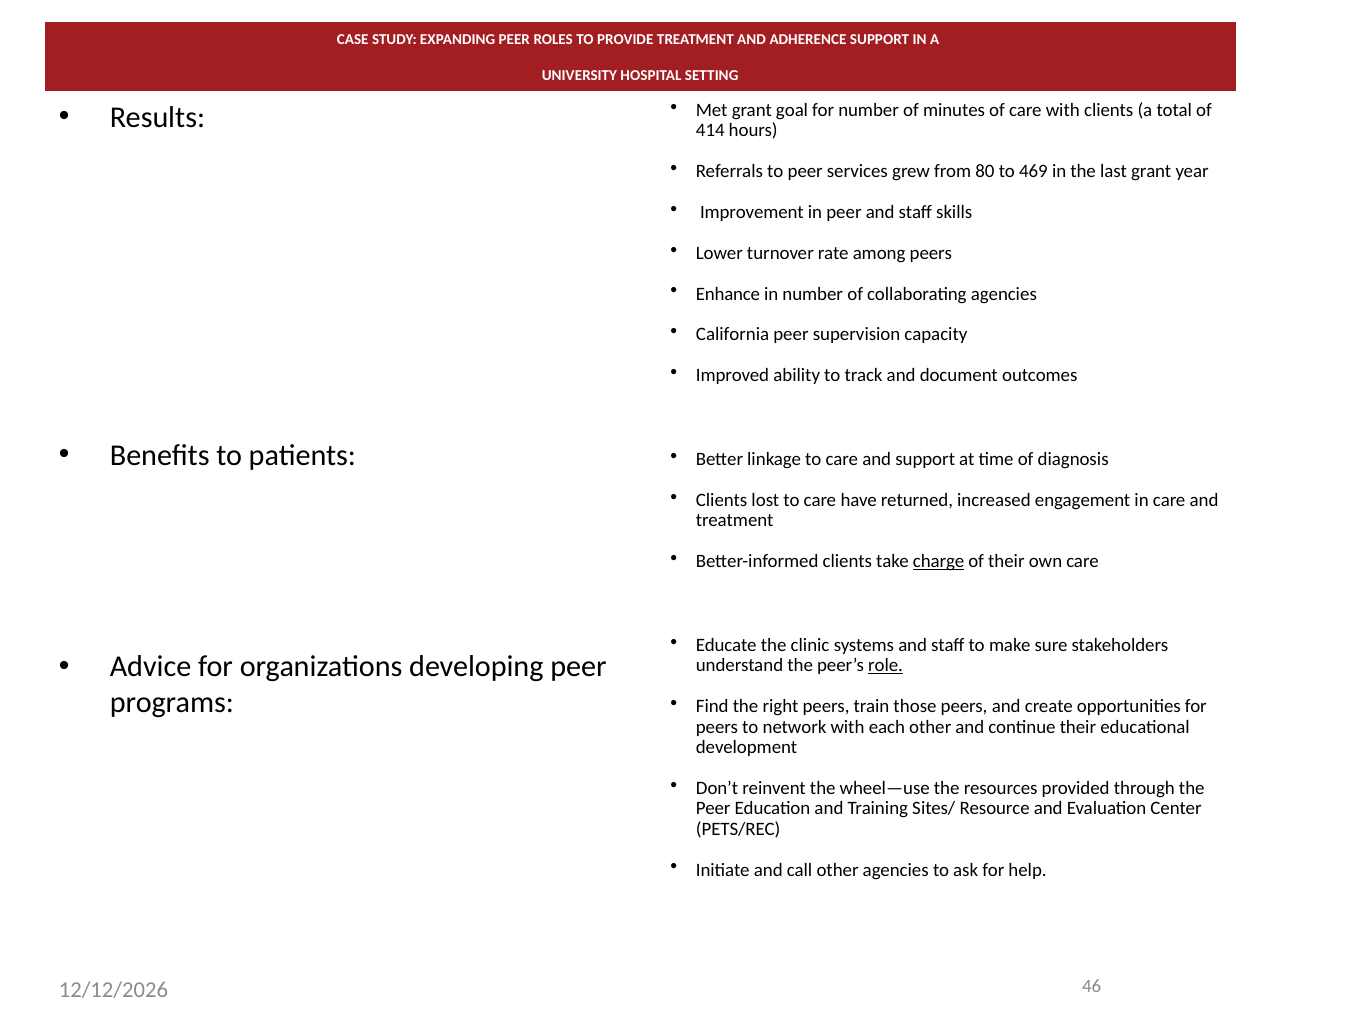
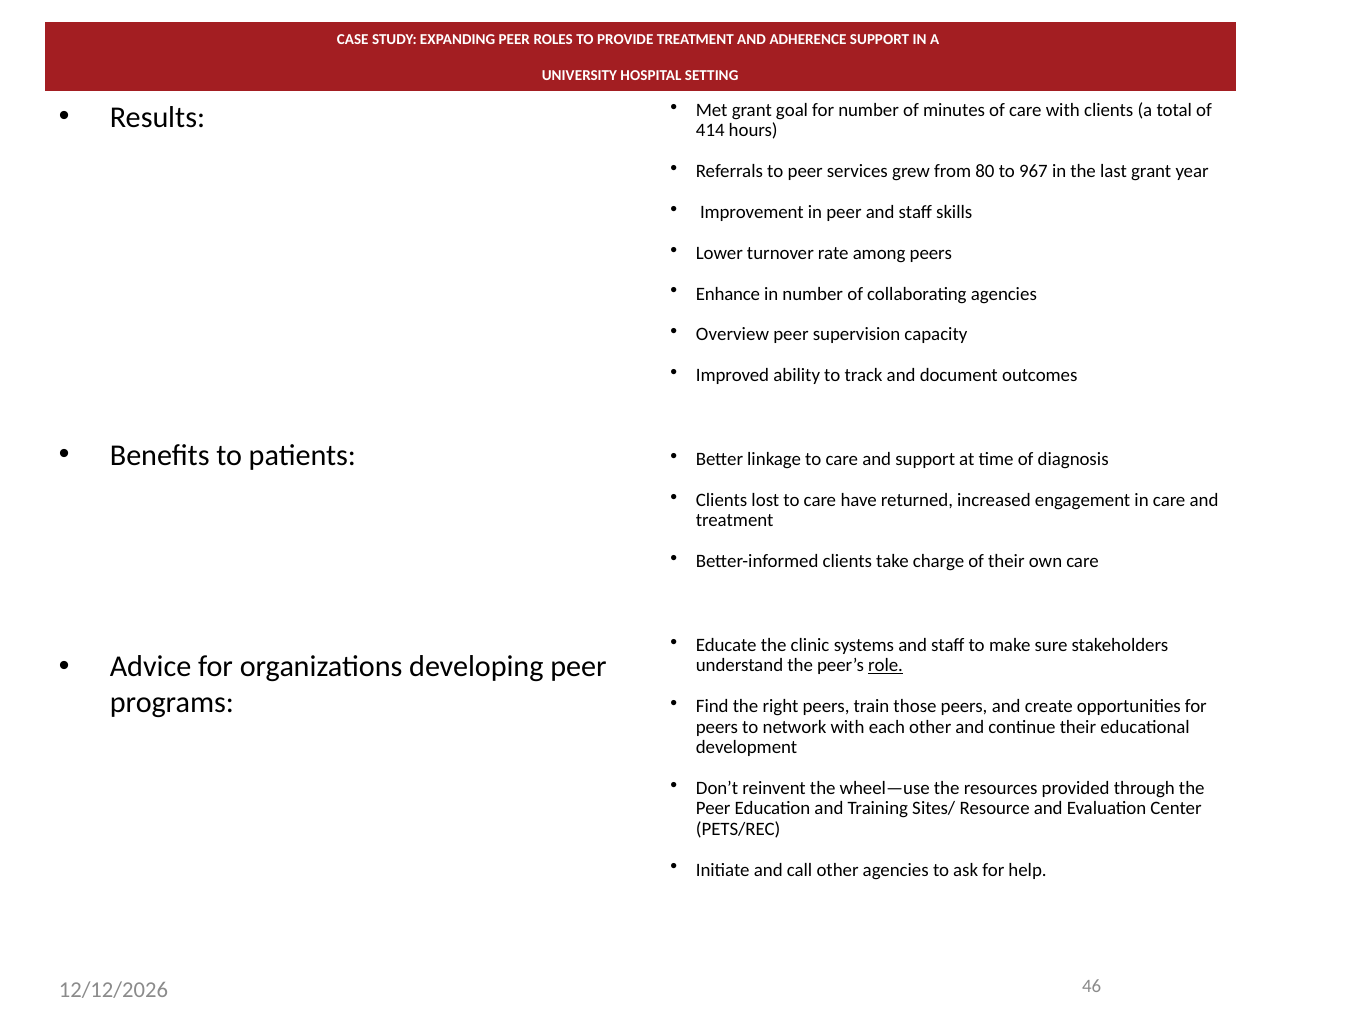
469: 469 -> 967 (1033, 171)
California: California -> Overview (733, 335)
charge underline: present -> none (939, 561)
